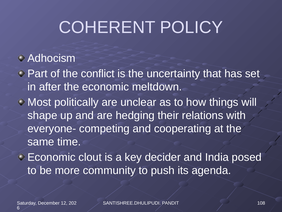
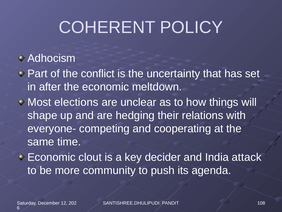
politically: politically -> elections (76, 102)
posed: posed -> attack (247, 157)
